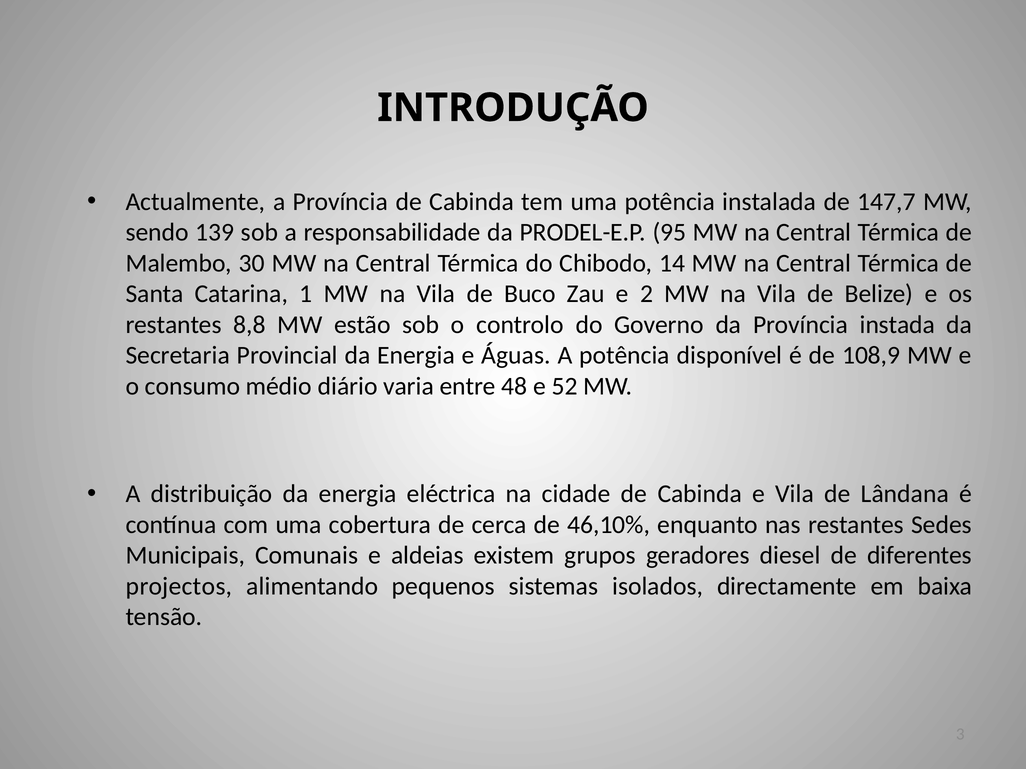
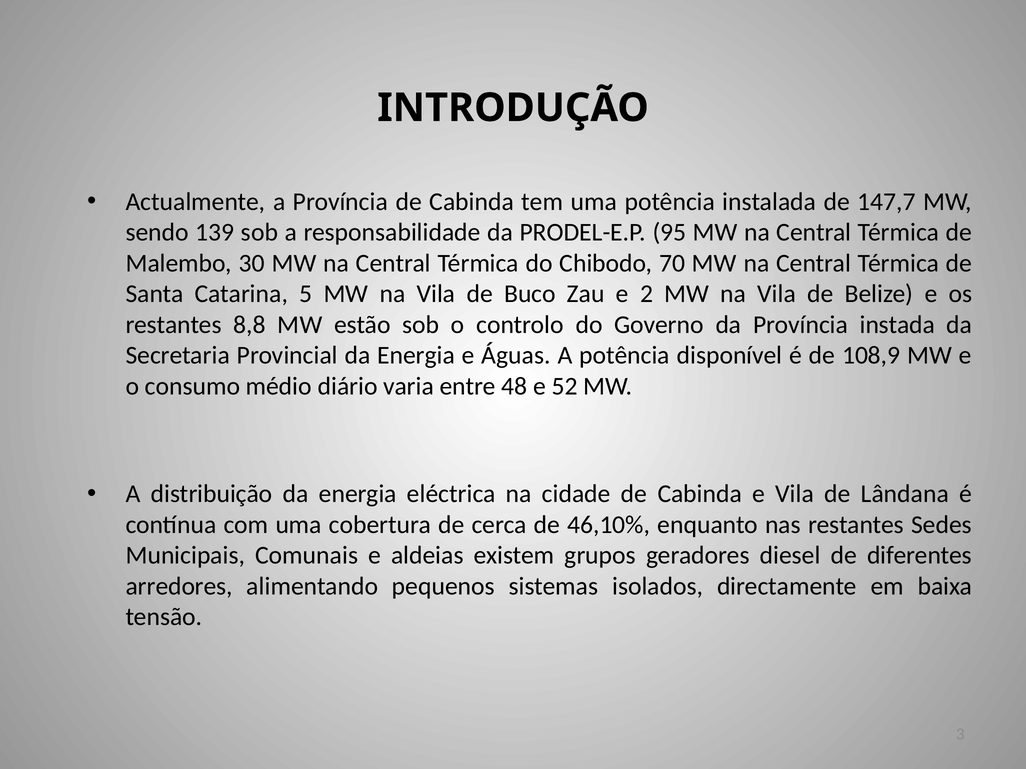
14: 14 -> 70 (672, 263)
1: 1 -> 5 (306, 294)
projectos: projectos -> arredores (179, 587)
